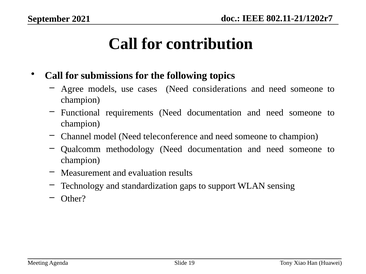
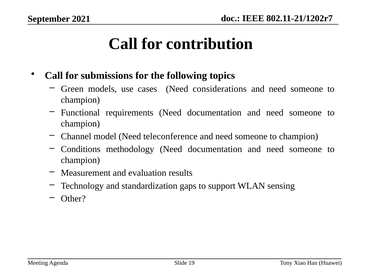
Agree: Agree -> Green (72, 89)
Qualcomm: Qualcomm -> Conditions (81, 150)
